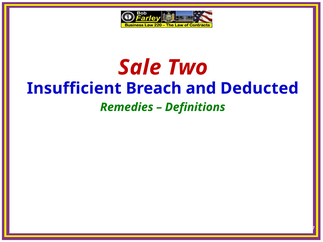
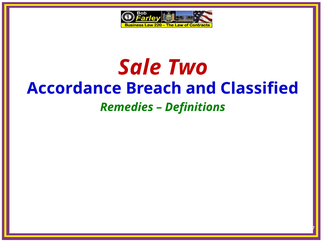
Insufficient: Insufficient -> Accordance (74, 88)
Deducted: Deducted -> Classified (259, 88)
